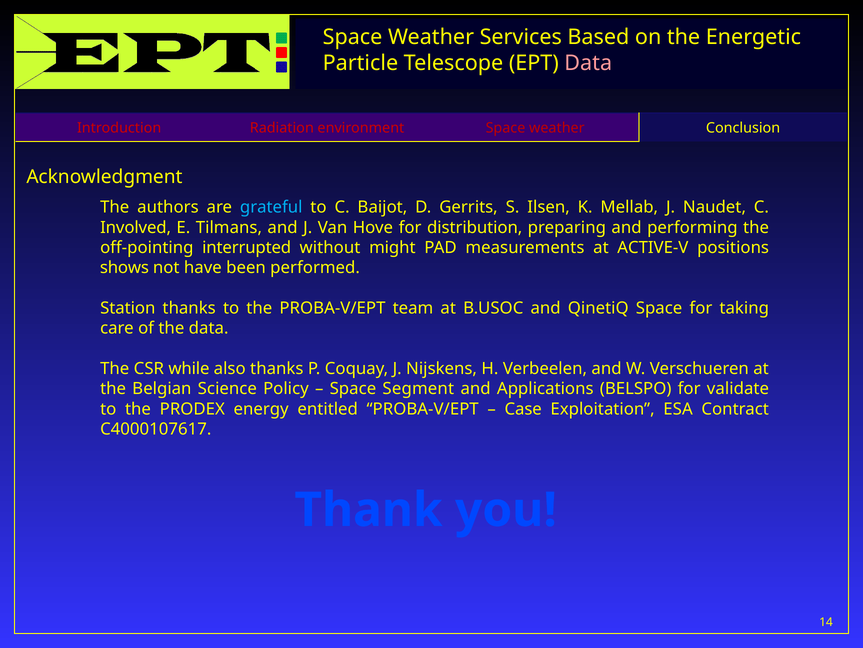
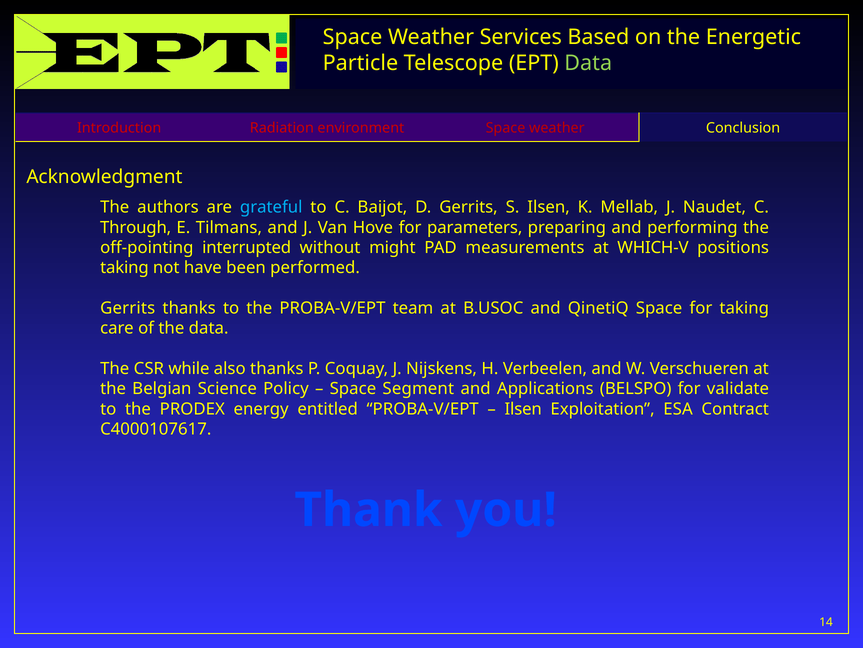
Data colour: pink -> light green (588, 63)
Involved: Involved -> Through (136, 227)
distribution: distribution -> parameters (475, 227)
ACTIVE-V: ACTIVE-V -> WHICH-V (653, 247)
shows: shows -> taking (124, 268)
Station: Station -> Gerrits (128, 308)
Case: Case -> Ilsen (523, 409)
